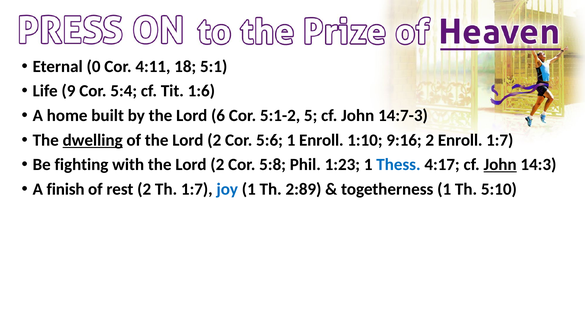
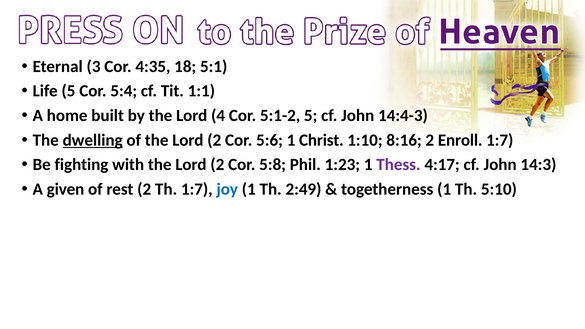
0: 0 -> 3 (94, 67)
4:11: 4:11 -> 4:35 (153, 67)
Life 9: 9 -> 5 (68, 91)
1:6: 1:6 -> 1:1 (201, 91)
6: 6 -> 4 (218, 116)
14:7-3: 14:7-3 -> 14:4-3 (403, 116)
1 Enroll: Enroll -> Christ (321, 140)
9:16: 9:16 -> 8:16 (404, 140)
Thess colour: blue -> purple (398, 165)
John underline: present -> none (500, 165)
finish: finish -> given (66, 189)
2:89: 2:89 -> 2:49 (303, 189)
